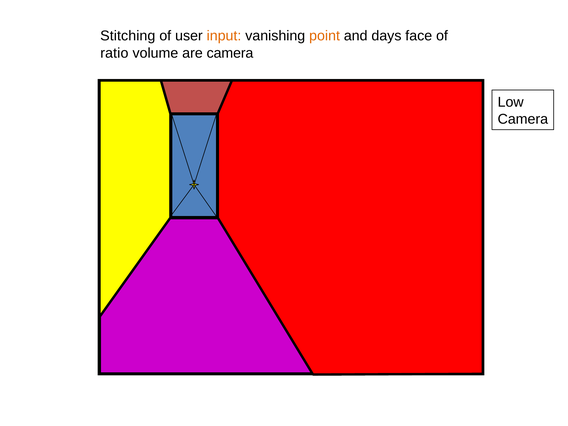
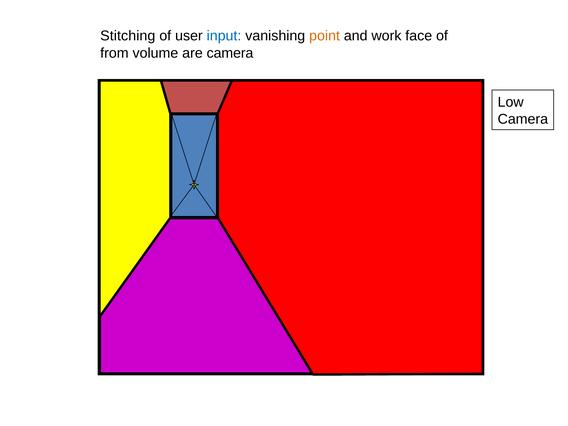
input colour: orange -> blue (224, 36)
days: days -> work (386, 36)
ratio: ratio -> from (114, 53)
